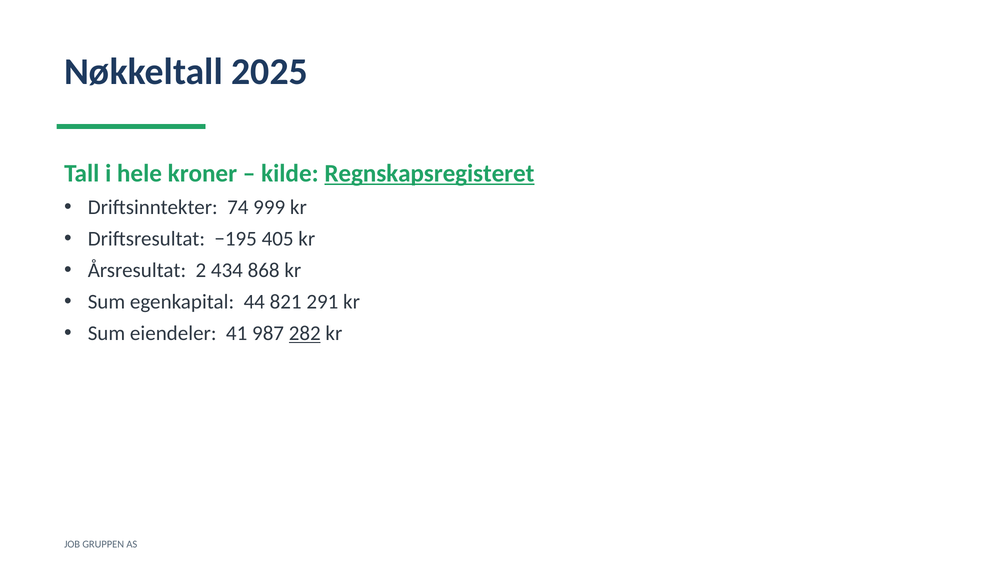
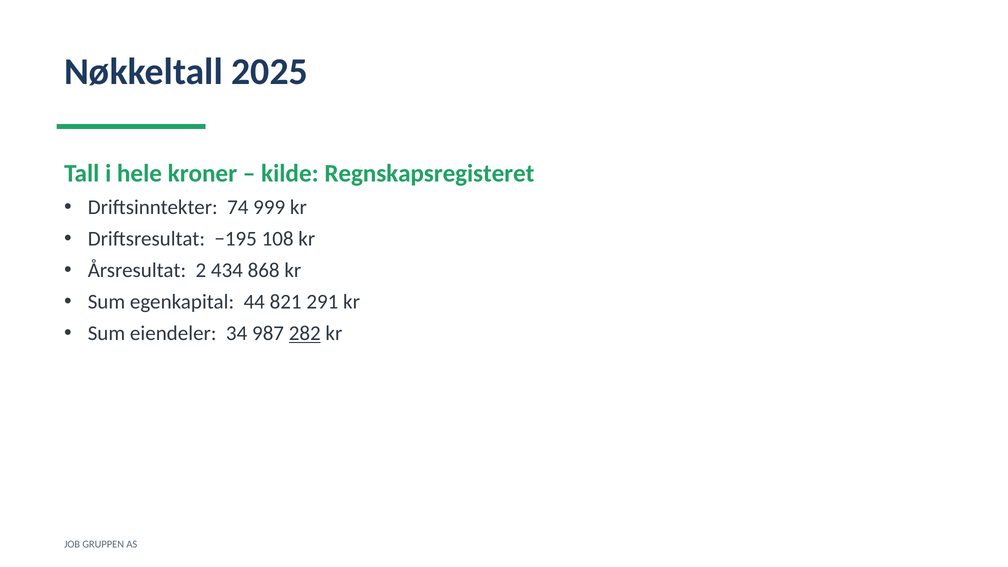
Regnskapsregisteret underline: present -> none (429, 174)
405: 405 -> 108 (278, 239)
41: 41 -> 34 (237, 333)
